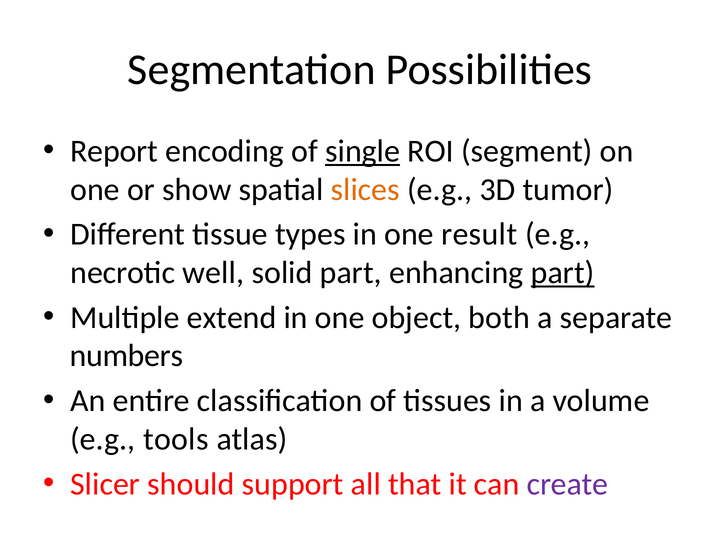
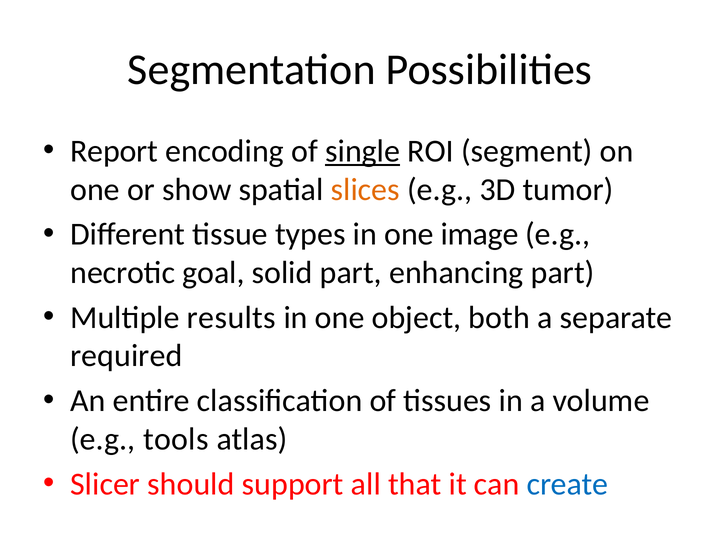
result: result -> image (480, 234)
well: well -> goal (214, 273)
part underline: present -> none (563, 273)
extend: extend -> results (231, 317)
numbers: numbers -> required (126, 356)
create colour: purple -> blue (568, 484)
